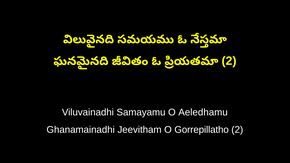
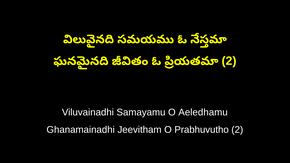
Gorrepillatho: Gorrepillatho -> Prabhuvutho (202, 130)
